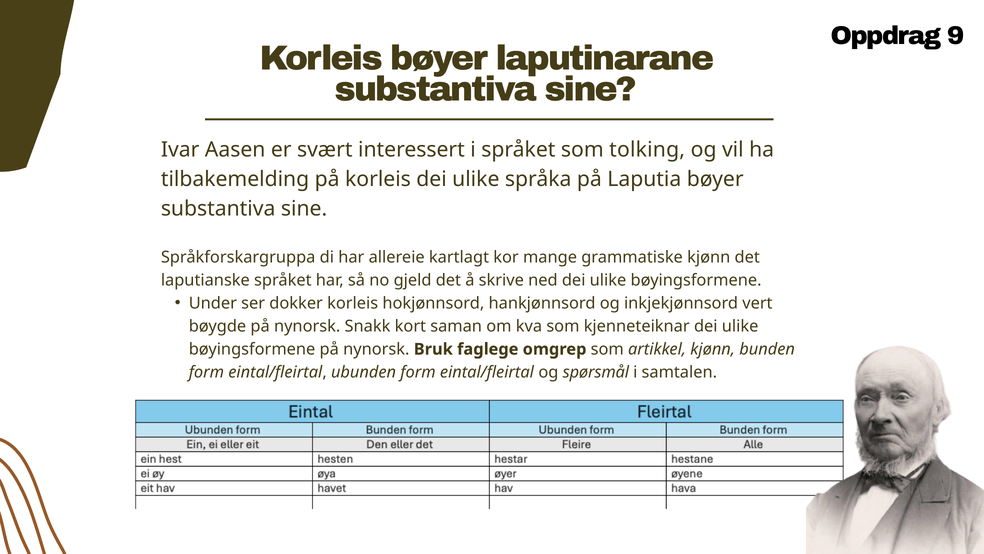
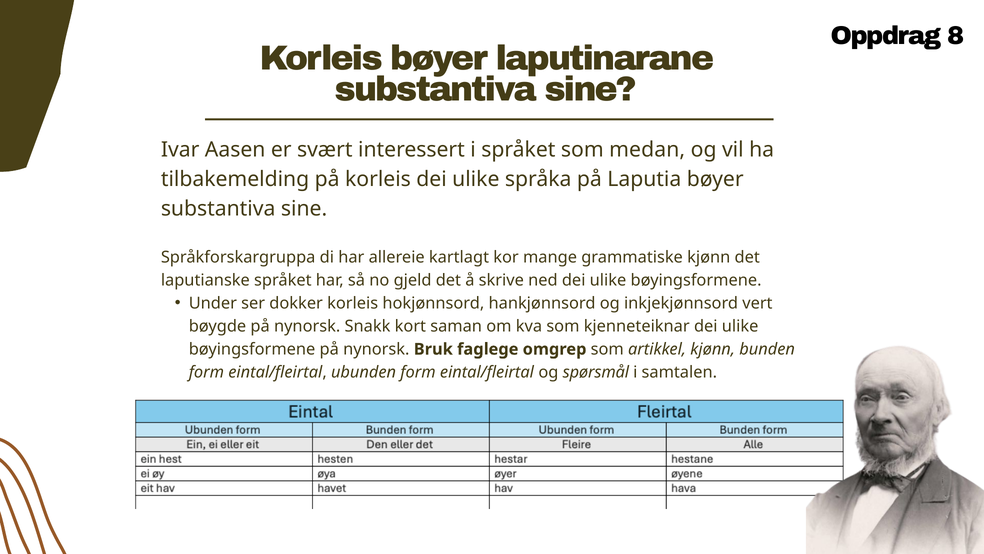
9: 9 -> 8 (956, 36)
tolking: tolking -> medan (647, 149)
